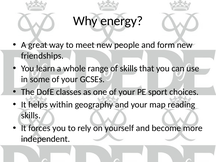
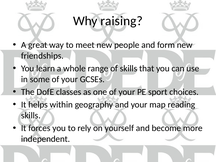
energy: energy -> raising (122, 21)
